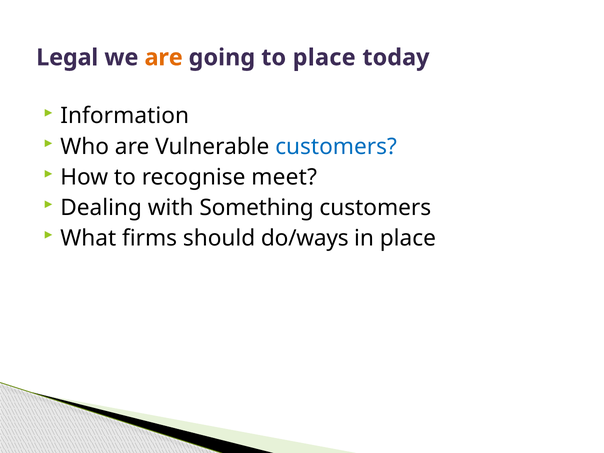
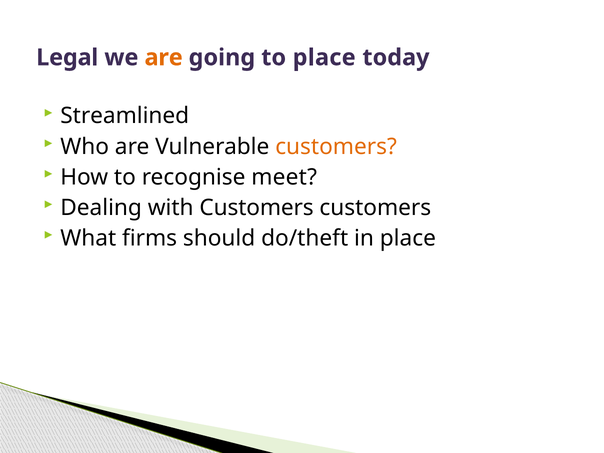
Information: Information -> Streamlined (125, 116)
customers colour: blue -> orange (336, 147)
with Something: Something -> Customers (257, 208)
do/ways: do/ways -> do/theft (305, 238)
